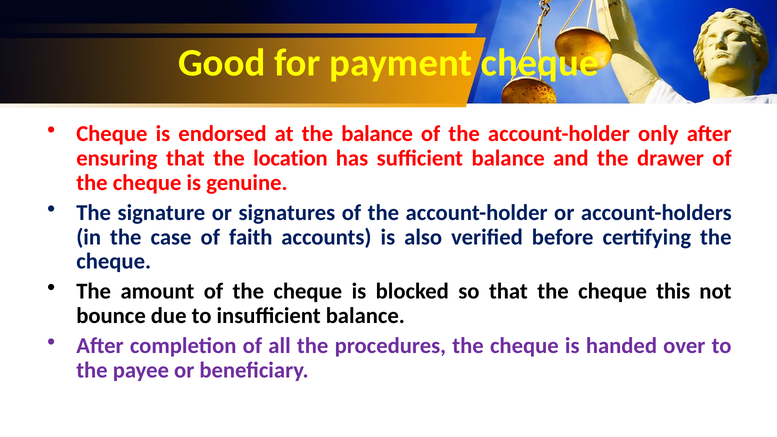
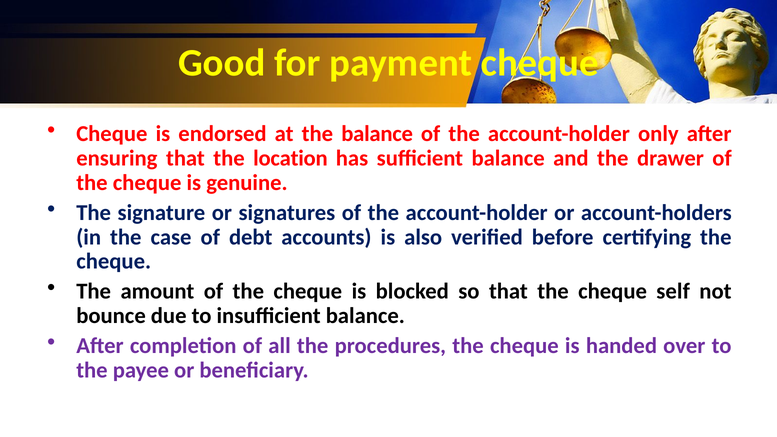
faith: faith -> debt (251, 237)
this: this -> self (673, 291)
